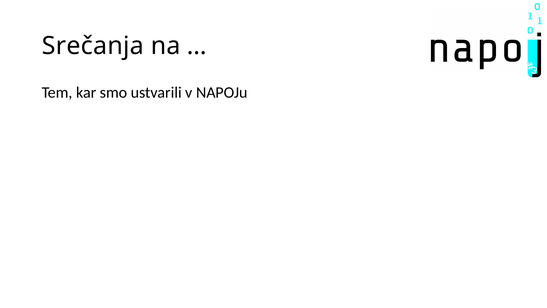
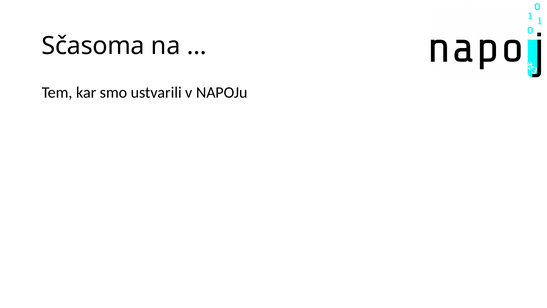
Srečanja: Srečanja -> Sčasoma (93, 46)
